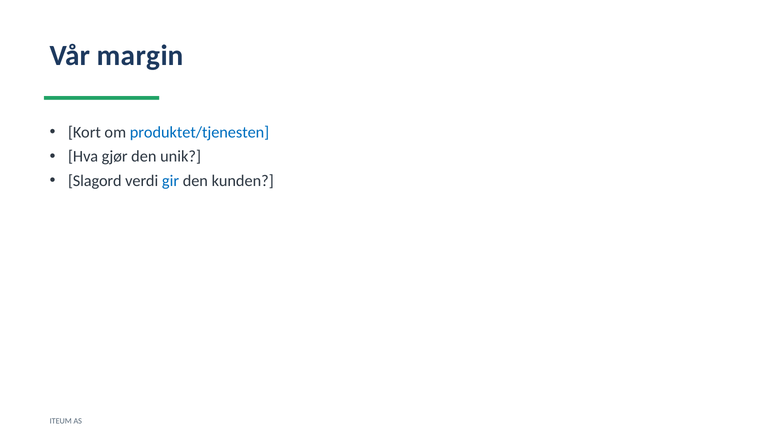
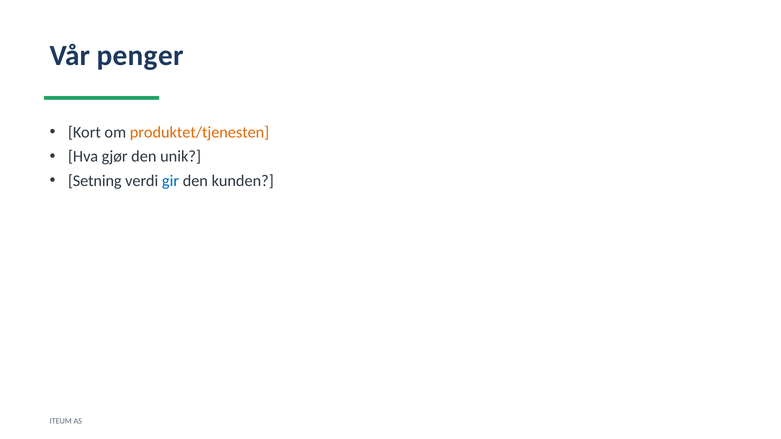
margin: margin -> penger (140, 56)
produktet/tjenesten colour: blue -> orange (200, 132)
Slagord: Slagord -> Setning (95, 181)
